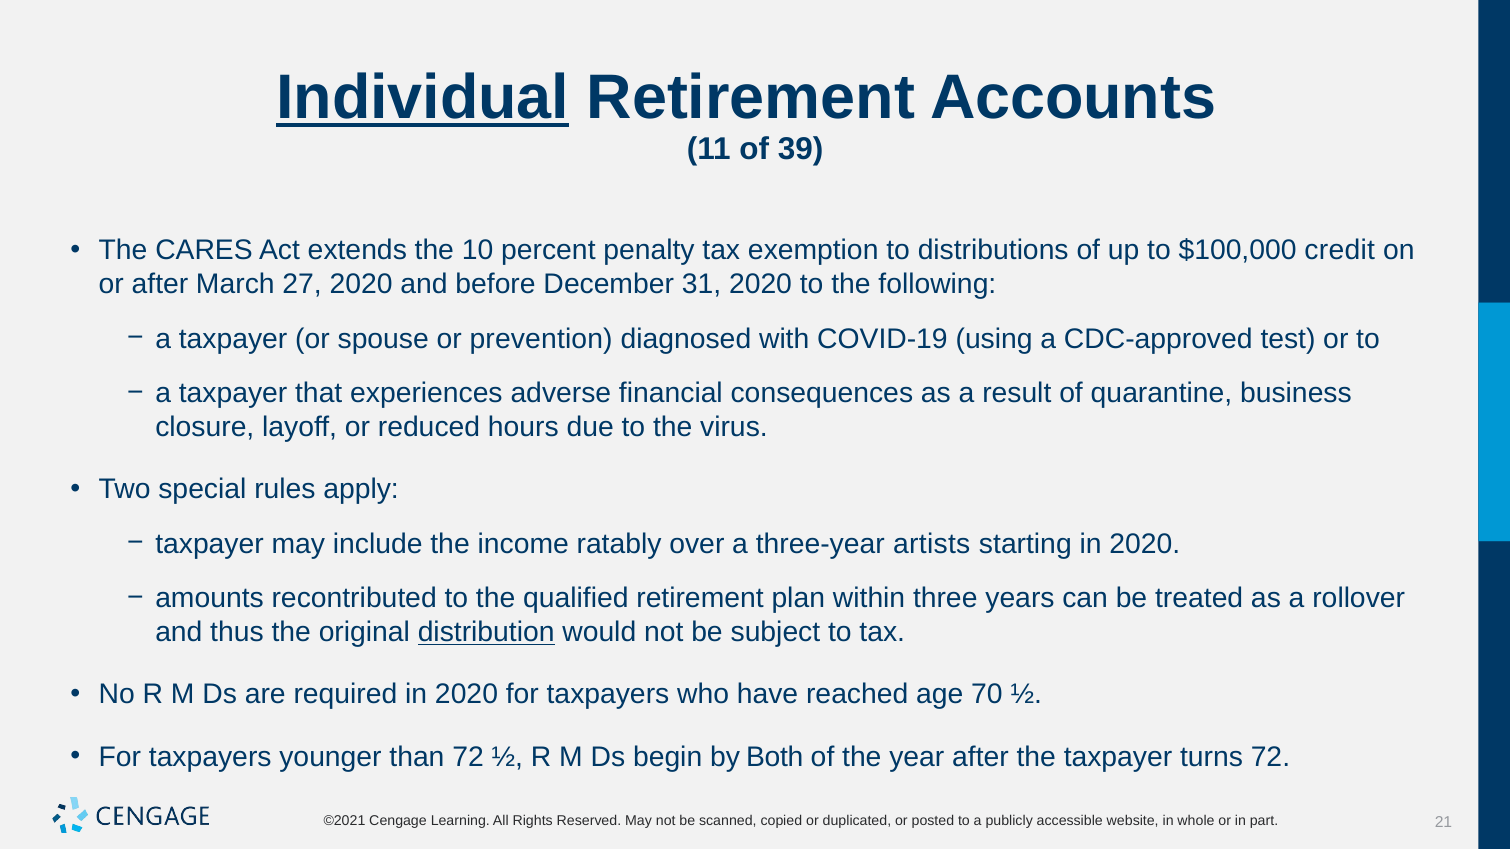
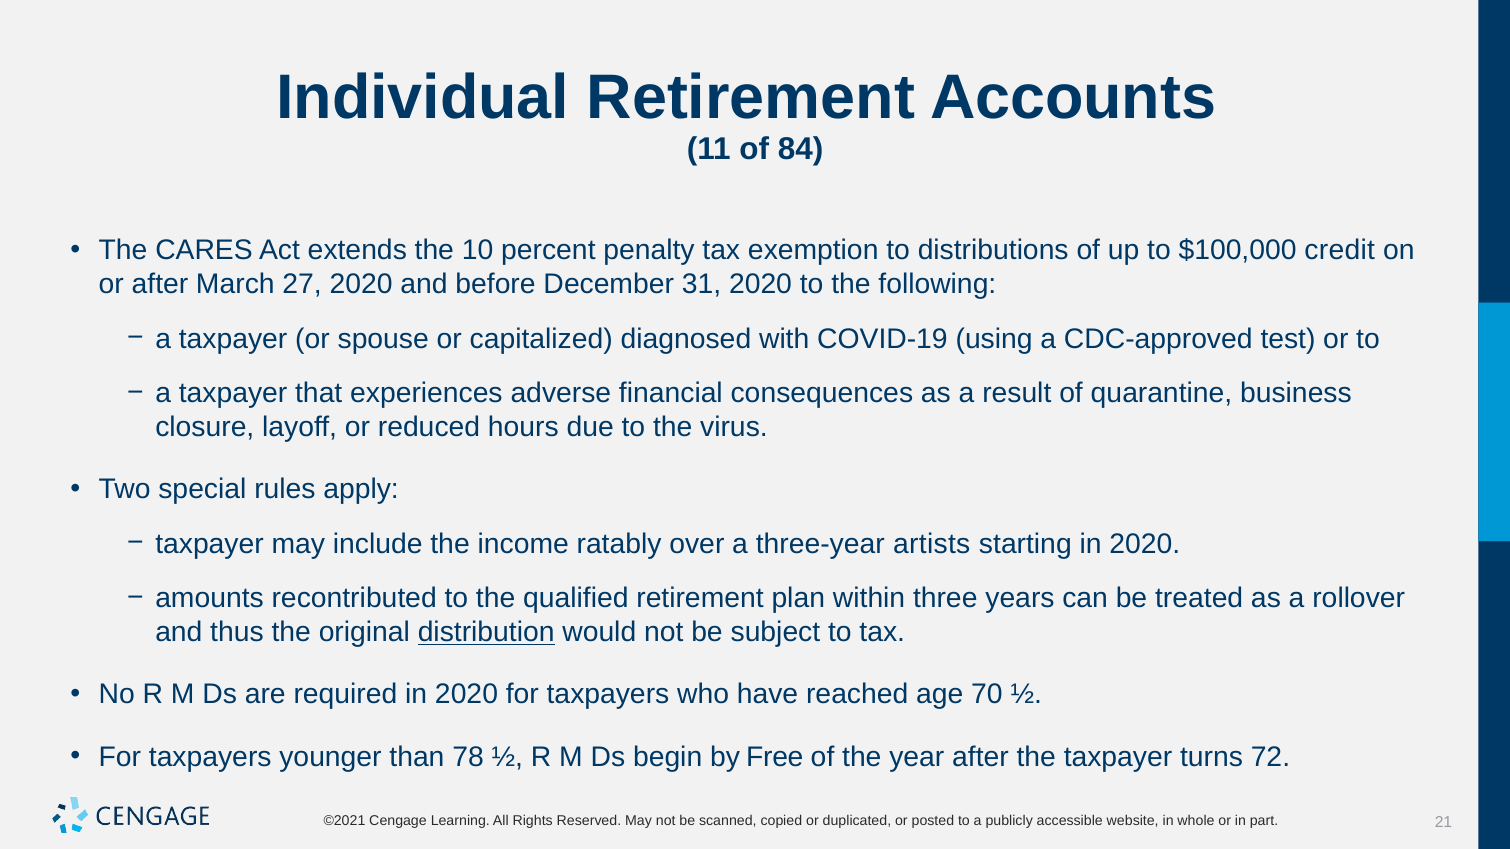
Individual underline: present -> none (423, 98)
39: 39 -> 84 (801, 149)
prevention: prevention -> capitalized (541, 339)
than 72: 72 -> 78 (468, 757)
Both: Both -> Free (775, 757)
